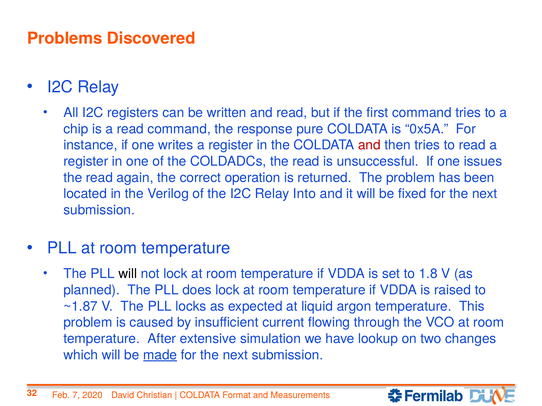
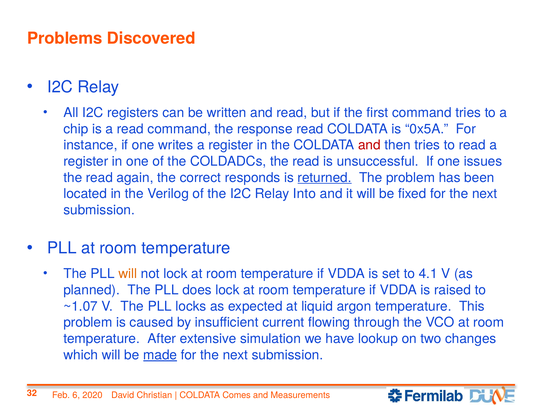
response pure: pure -> read (310, 129)
operation: operation -> responds (253, 178)
returned underline: none -> present (325, 178)
will colour: black -> orange (128, 274)
1.8: 1.8 -> 4.1 (428, 274)
~1.87: ~1.87 -> ~1.07 (81, 307)
Format: Format -> Comes (237, 396)
7: 7 -> 6 (76, 396)
